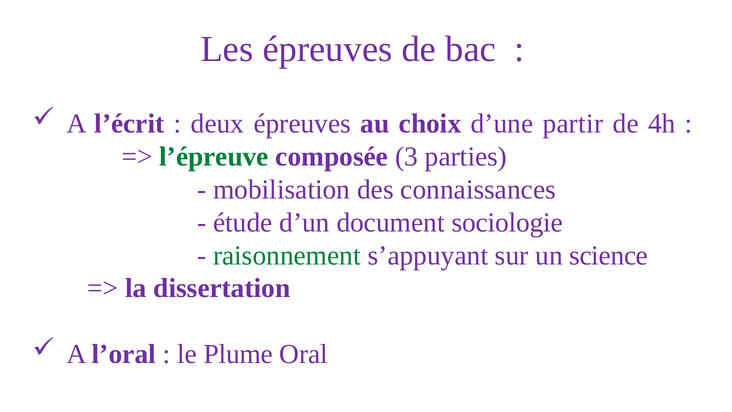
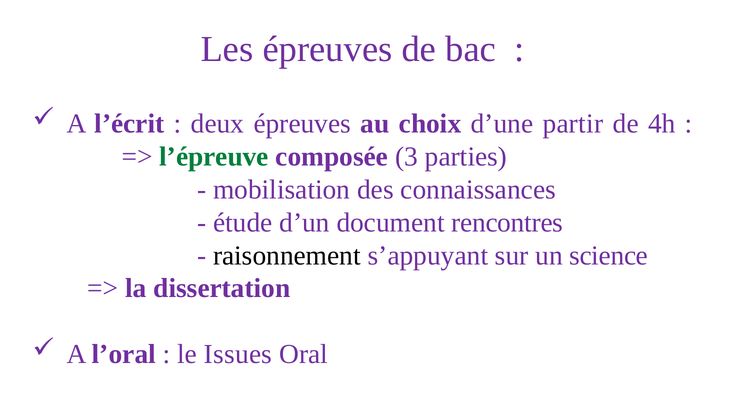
sociologie: sociologie -> rencontres (507, 222)
raisonnement colour: green -> black (287, 255)
Plume: Plume -> Issues (238, 354)
